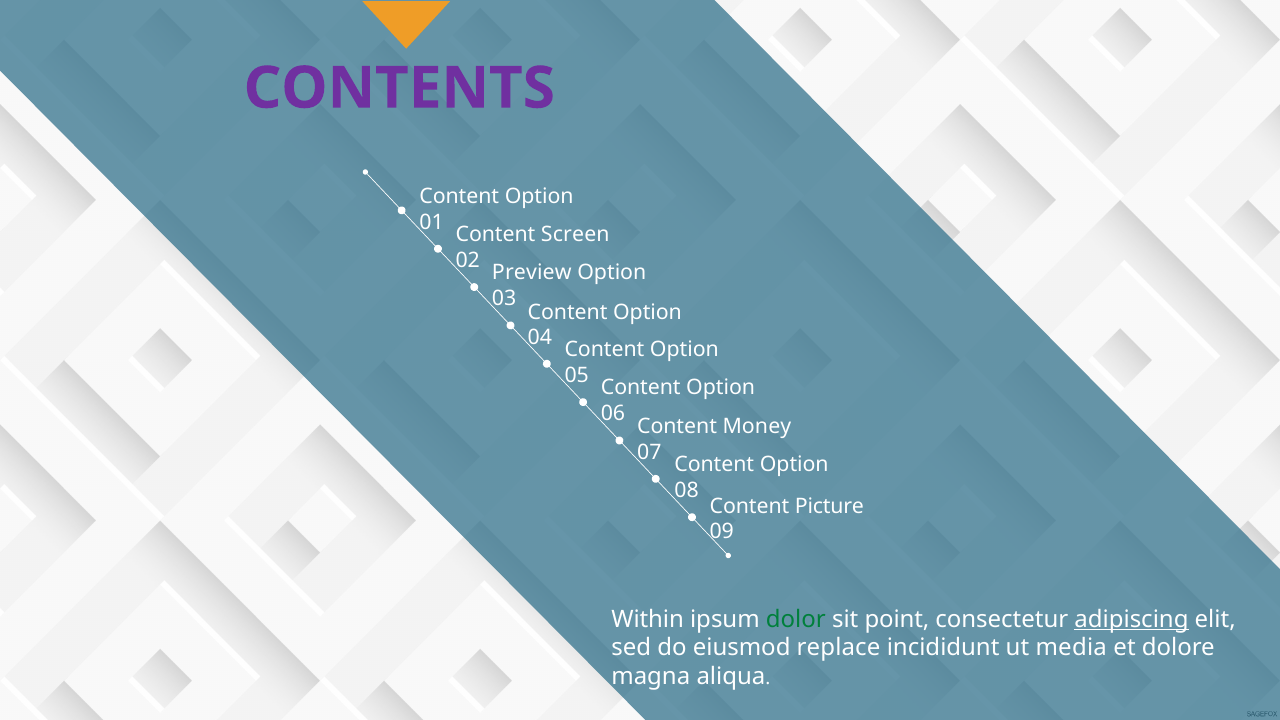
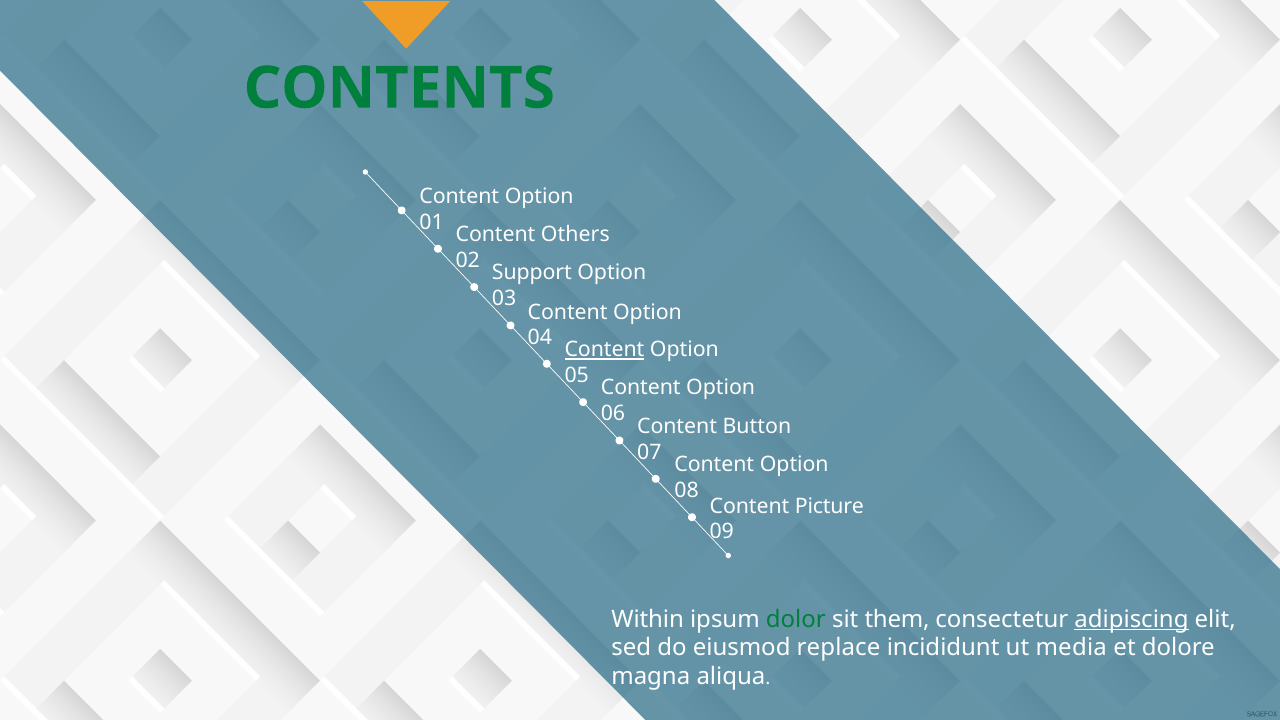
CONTENTS colour: purple -> green (399, 88)
Screen: Screen -> Others (575, 235)
Preview: Preview -> Support (532, 273)
Content underline: none -> present (604, 350)
Money: Money -> Button (757, 427)
point: point -> them (897, 619)
